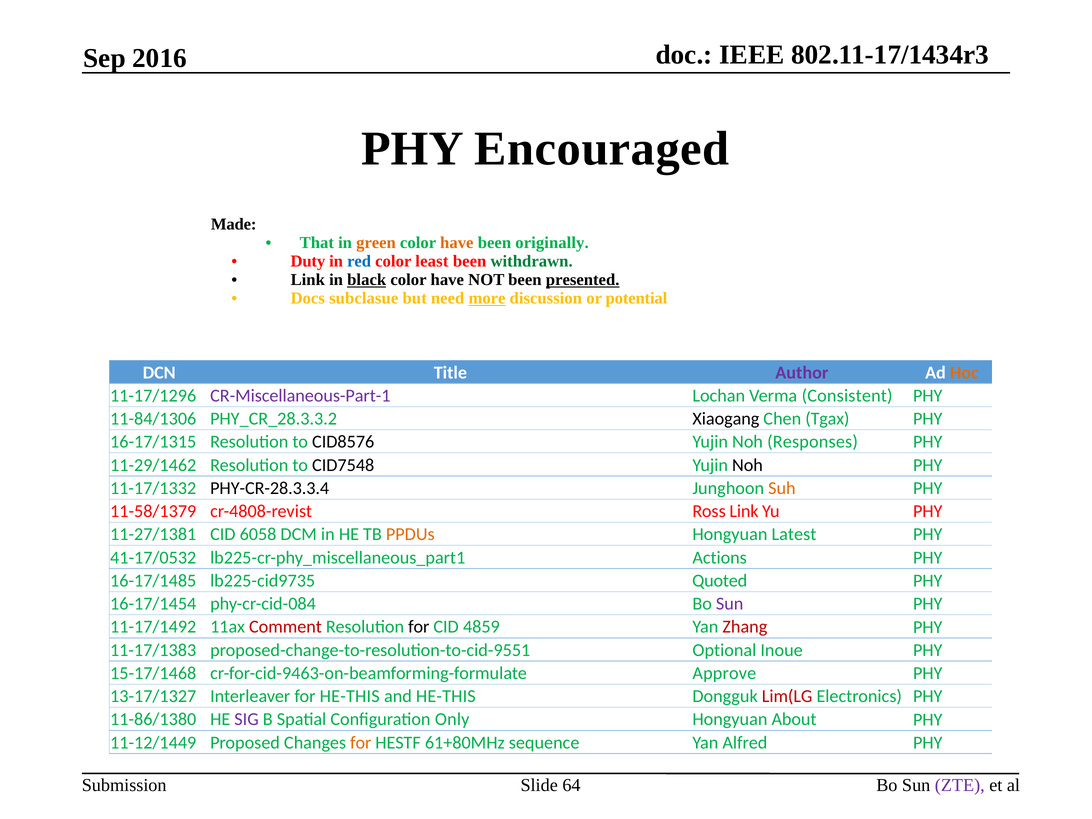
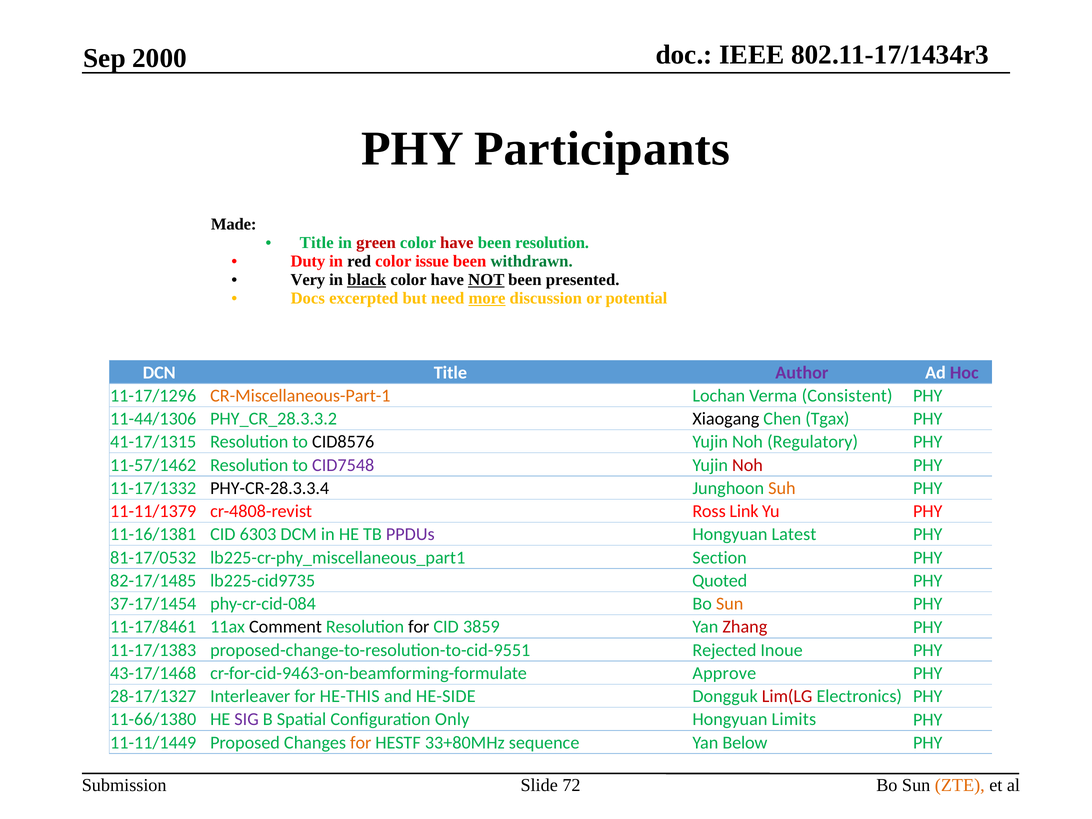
2016: 2016 -> 2000 (160, 58)
Encouraged: Encouraged -> Participants (602, 149)
That: That -> Title (317, 243)
green colour: orange -> red (376, 243)
have colour: orange -> red (457, 243)
been originally: originally -> resolution (552, 243)
red colour: blue -> black (359, 261)
least: least -> issue (432, 261)
Link: Link -> Very (308, 280)
NOT underline: none -> present (486, 280)
presented underline: present -> none (583, 280)
subclasue: subclasue -> excerpted (364, 298)
Hoc colour: orange -> purple (964, 373)
CR-Miscellaneous-Part-1 colour: purple -> orange (300, 396)
11-84/1306: 11-84/1306 -> 11-44/1306 (153, 419)
16-17/1315: 16-17/1315 -> 41-17/1315 (153, 442)
Responses: Responses -> Regulatory (813, 442)
11-29/1462: 11-29/1462 -> 11-57/1462 (153, 465)
CID7548 colour: black -> purple (343, 465)
Noh colour: black -> red (747, 465)
11-58/1379: 11-58/1379 -> 11-11/1379 (153, 511)
11-27/1381: 11-27/1381 -> 11-16/1381 (153, 534)
6058: 6058 -> 6303 (258, 534)
PPDUs colour: orange -> purple (410, 534)
41-17/0532: 41-17/0532 -> 81-17/0532 (153, 558)
Actions: Actions -> Section (720, 558)
16-17/1485: 16-17/1485 -> 82-17/1485 (153, 581)
16-17/1454: 16-17/1454 -> 37-17/1454 (153, 604)
Sun colour: purple -> orange (730, 604)
11-17/1492: 11-17/1492 -> 11-17/8461 (153, 627)
Comment colour: red -> black (285, 627)
4859: 4859 -> 3859 (481, 627)
Optional: Optional -> Rejected (724, 650)
15-17/1468: 15-17/1468 -> 43-17/1468 (153, 673)
13-17/1327: 13-17/1327 -> 28-17/1327 (153, 696)
and HE-THIS: HE-THIS -> HE-SIDE (446, 696)
11-86/1380: 11-86/1380 -> 11-66/1380 (153, 719)
About: About -> Limits (794, 719)
11-12/1449: 11-12/1449 -> 11-11/1449 (153, 743)
61+80MHz: 61+80MHz -> 33+80MHz (465, 743)
Alfred: Alfred -> Below (745, 743)
64: 64 -> 72 (571, 785)
ZTE colour: purple -> orange (960, 785)
